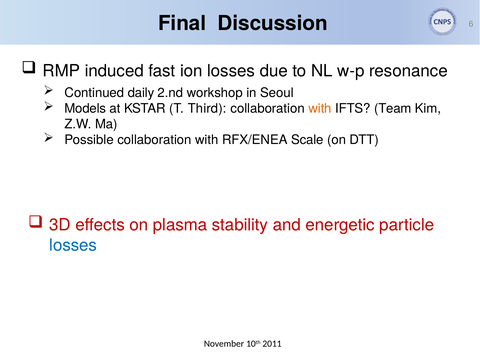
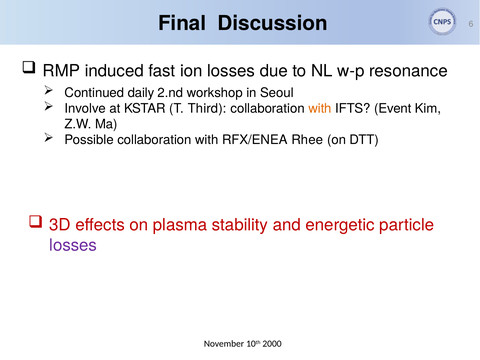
Models: Models -> Involve (85, 108)
Team: Team -> Event (393, 108)
Scale: Scale -> Rhee (307, 140)
losses colour: blue -> purple (73, 245)
2011: 2011 -> 2000 (272, 344)
